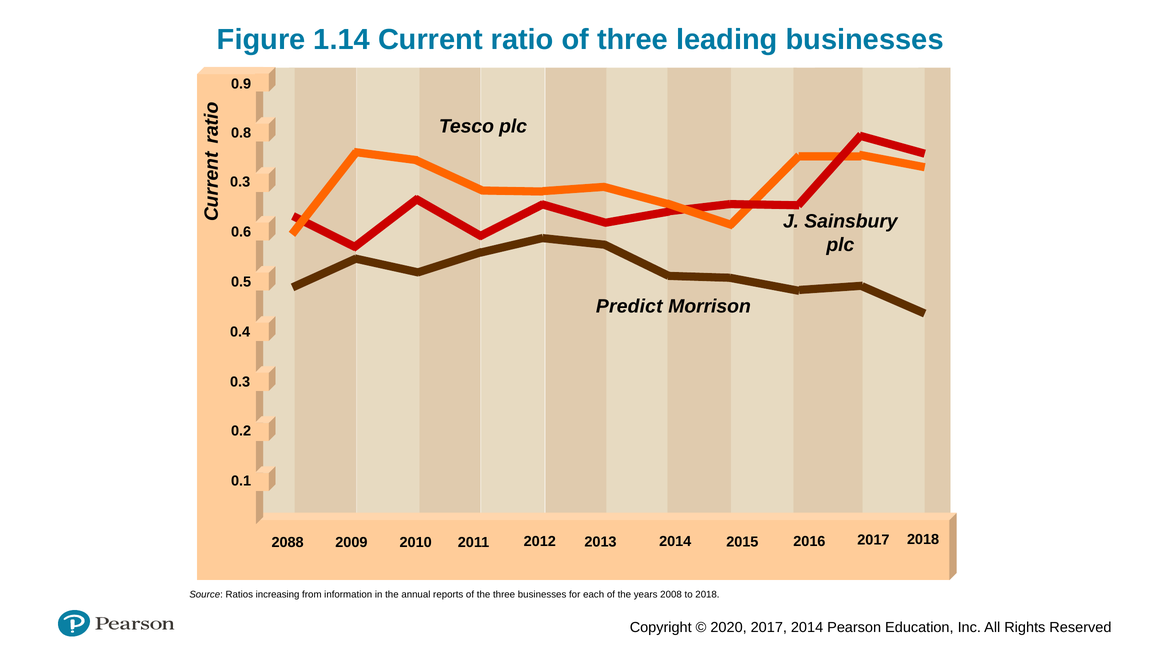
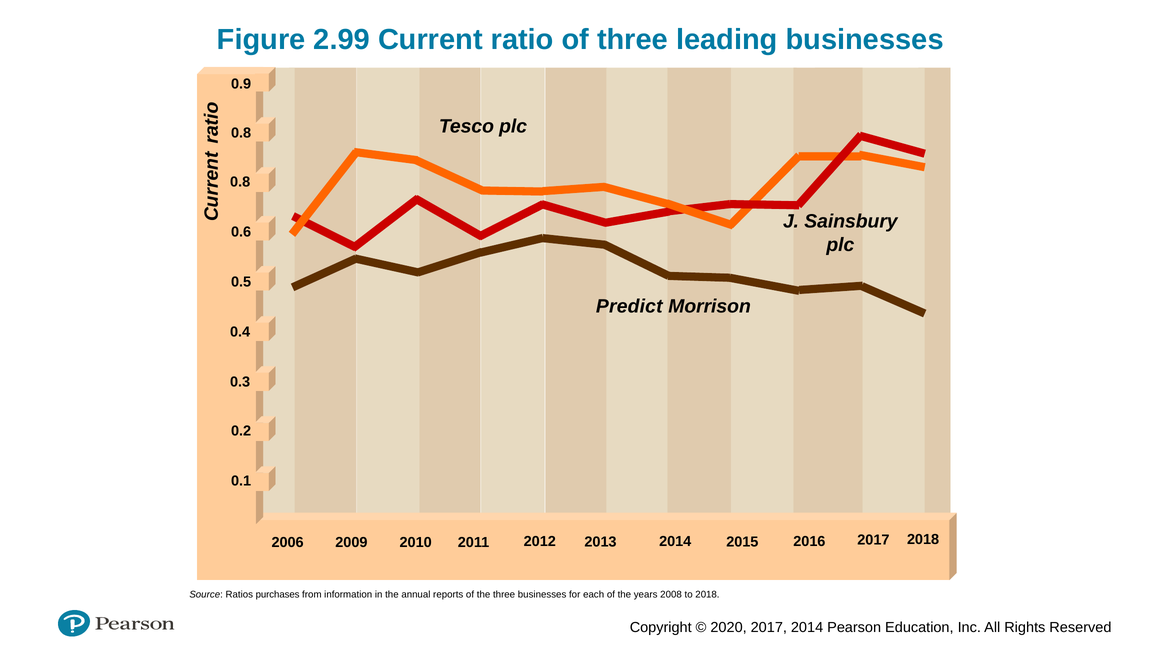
1.14: 1.14 -> 2.99 (342, 40)
0.3: 0.3 -> 0.8 (240, 182)
2088: 2088 -> 2006 (288, 542)
increasing: increasing -> purchases (278, 595)
